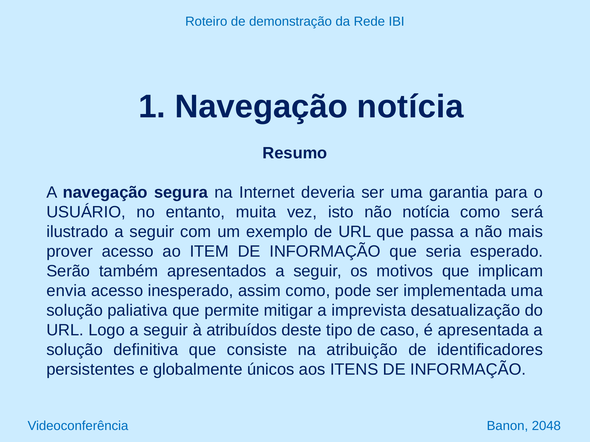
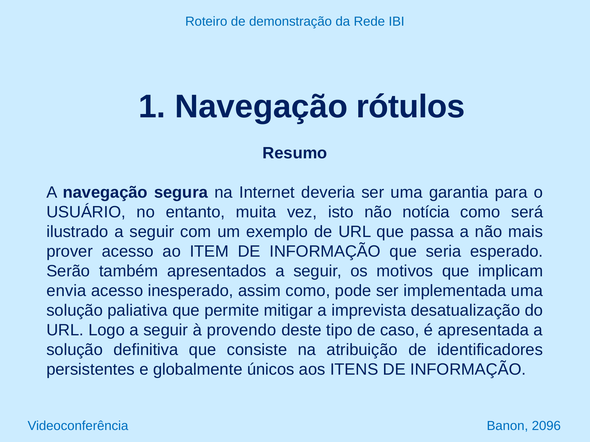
Navegação notícia: notícia -> rótulos (411, 107)
atribuídos: atribuídos -> provendo (242, 330)
2048: 2048 -> 2096 (546, 426)
